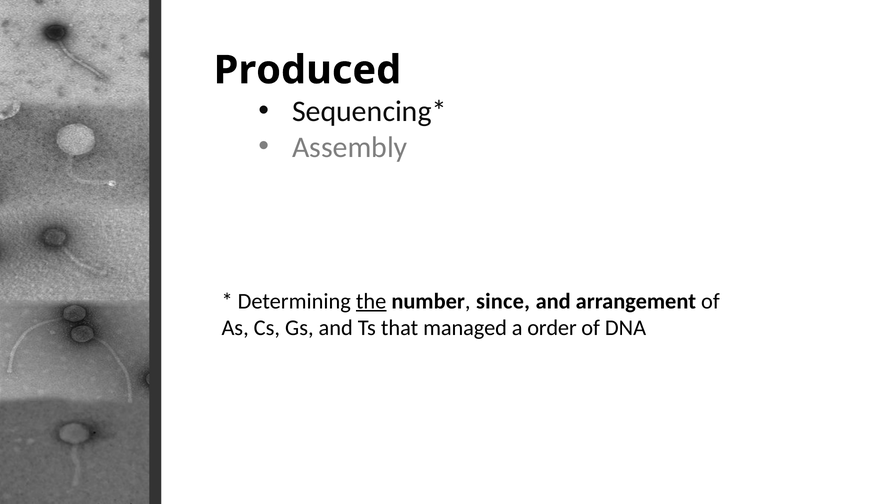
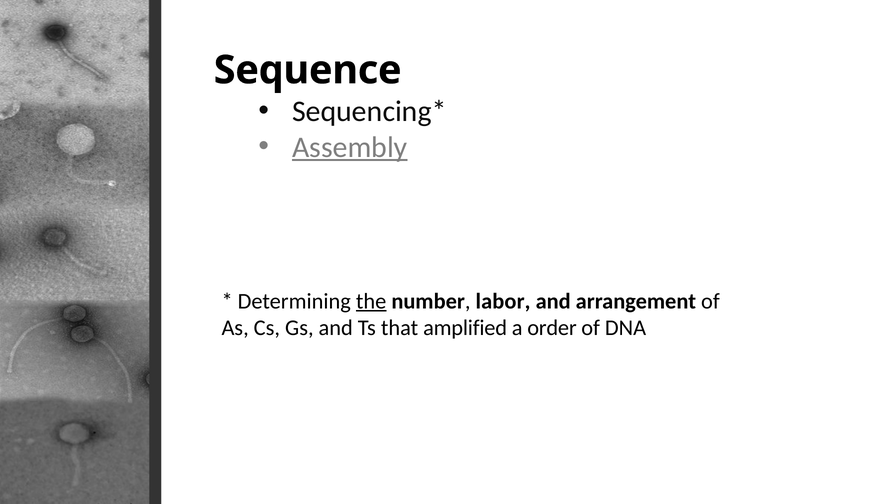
Produced: Produced -> Sequence (308, 70)
Assembly underline: none -> present (350, 147)
since: since -> labor (503, 301)
managed: managed -> amplified (465, 328)
